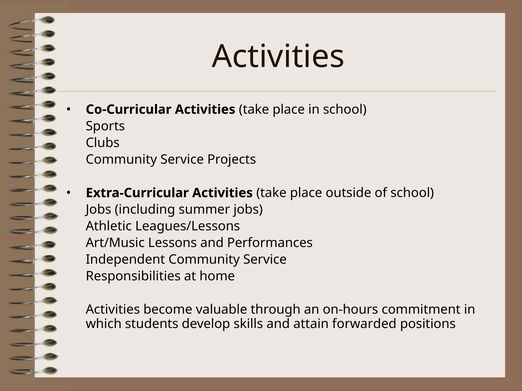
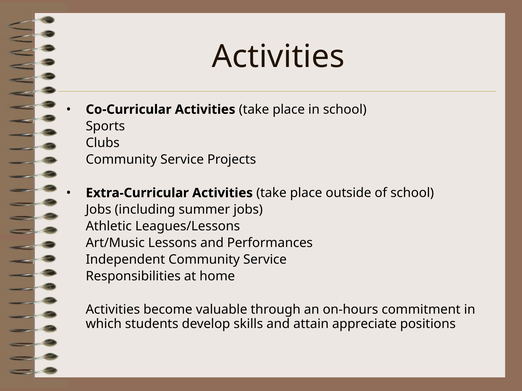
forwarded: forwarded -> appreciate (364, 324)
